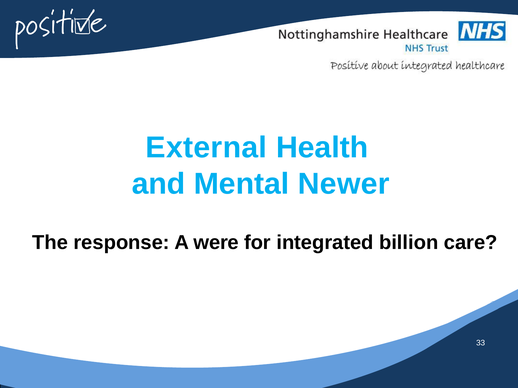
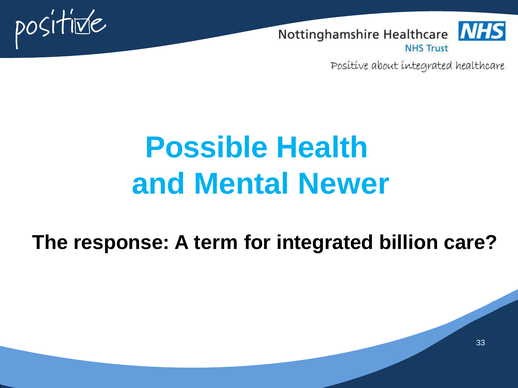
External: External -> Possible (207, 148)
were: were -> term (216, 243)
